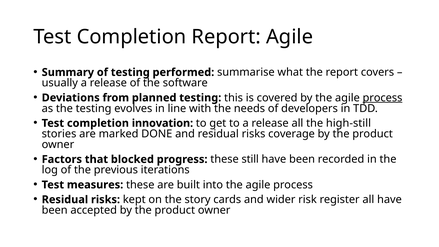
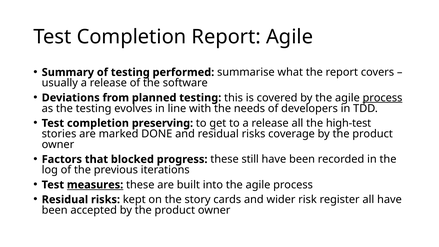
innovation: innovation -> preserving (162, 123)
high-still: high-still -> high-test (349, 123)
measures underline: none -> present (95, 185)
